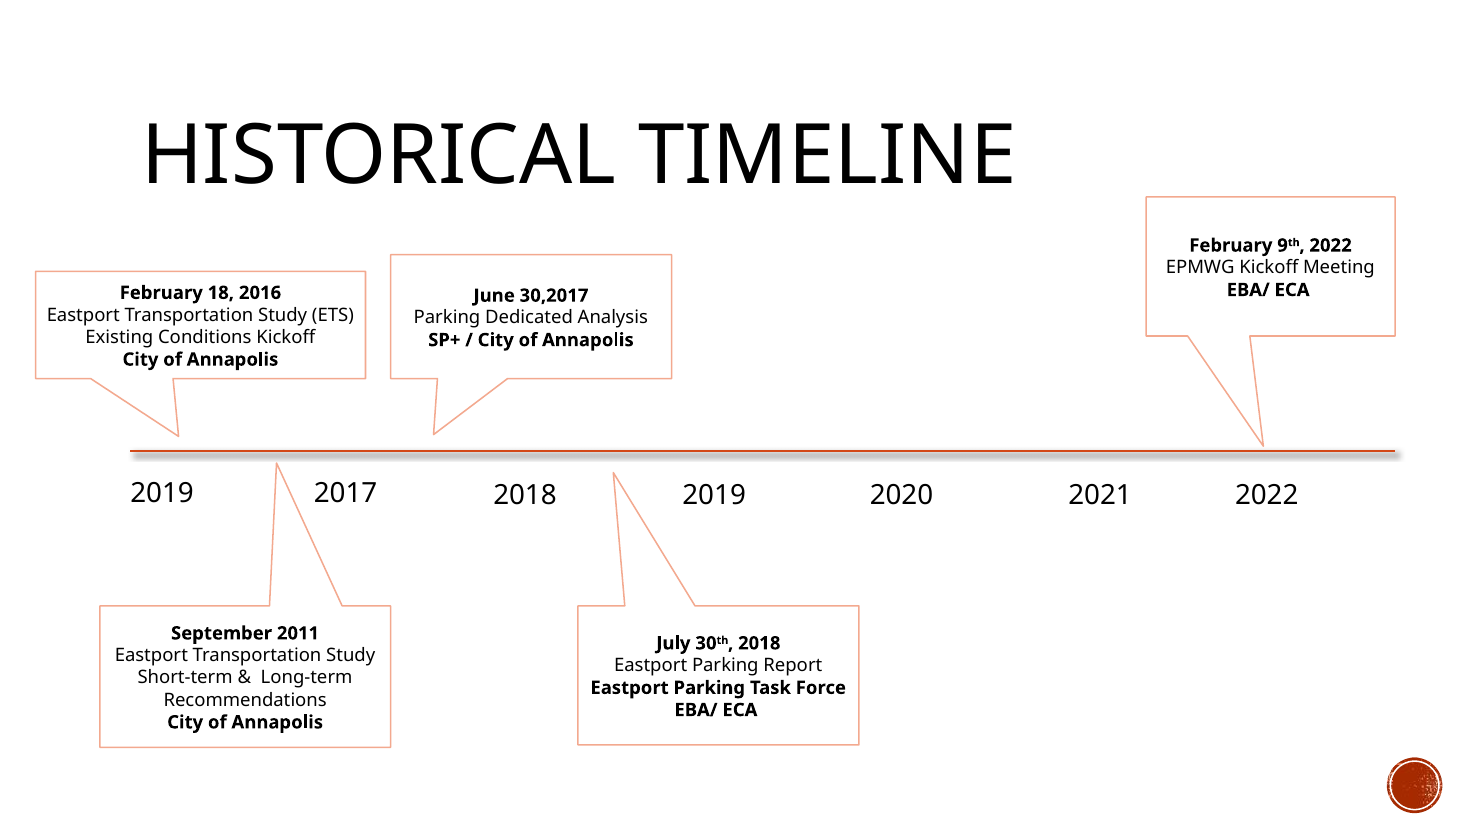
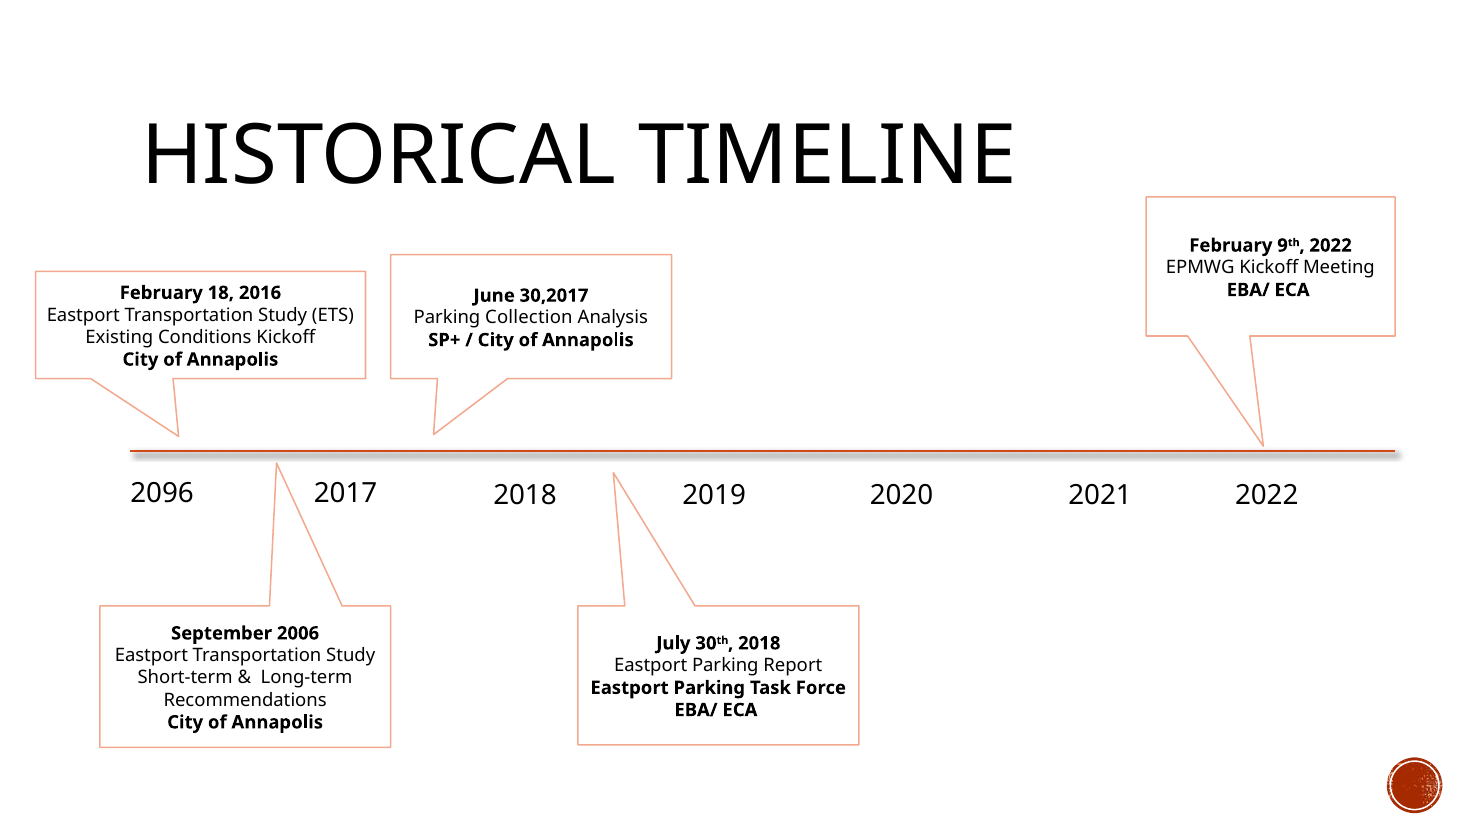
Dedicated: Dedicated -> Collection (529, 318)
2019: 2019 -> 2096 (162, 494)
2011: 2011 -> 2006 (298, 634)
